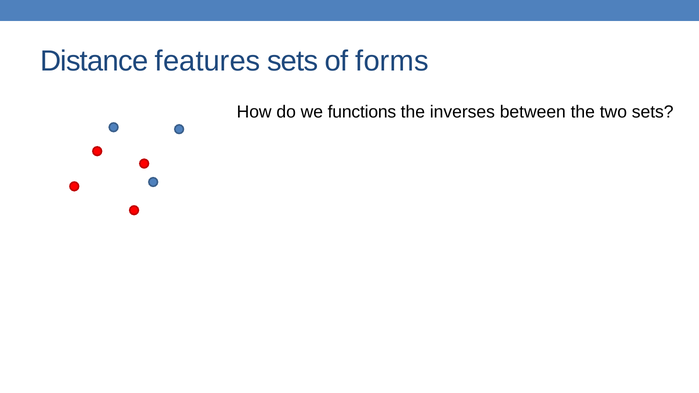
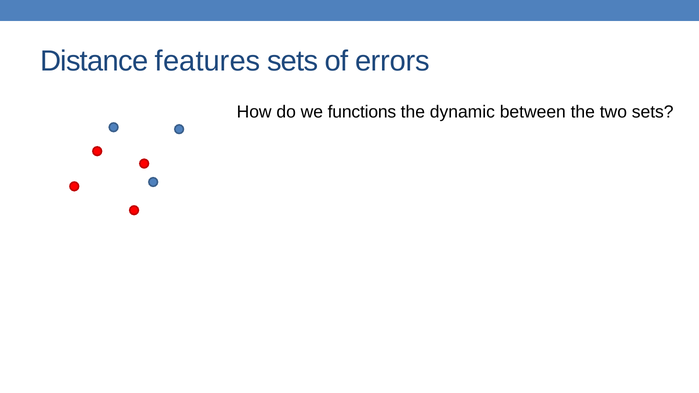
forms: forms -> errors (392, 61)
inverses: inverses -> dynamic (462, 112)
